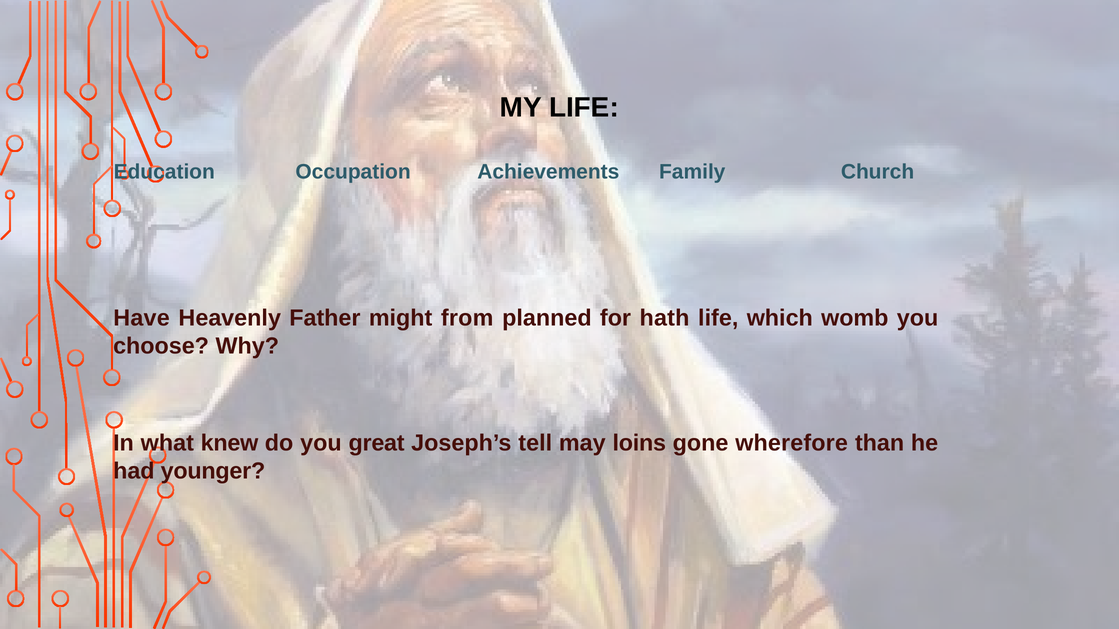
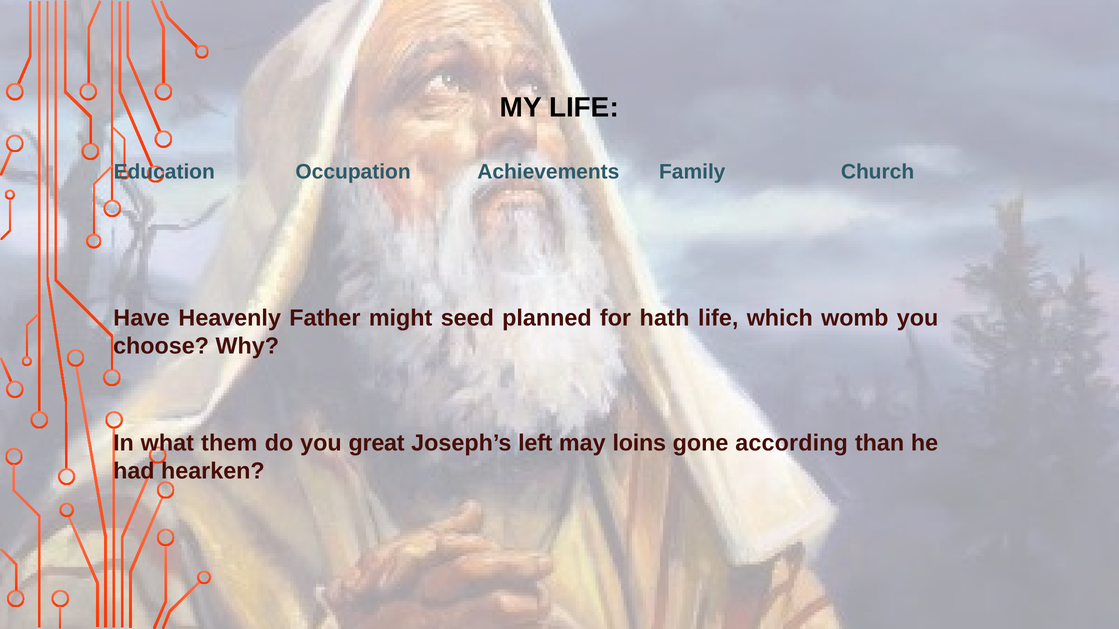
from: from -> seed (467, 318)
knew: knew -> them (229, 443)
tell: tell -> left (535, 443)
wherefore: wherefore -> according (792, 443)
younger: younger -> hearken (213, 471)
